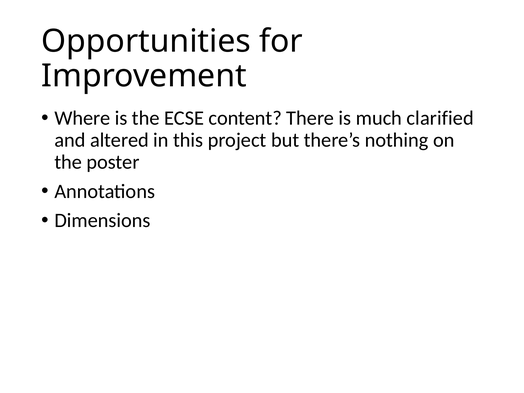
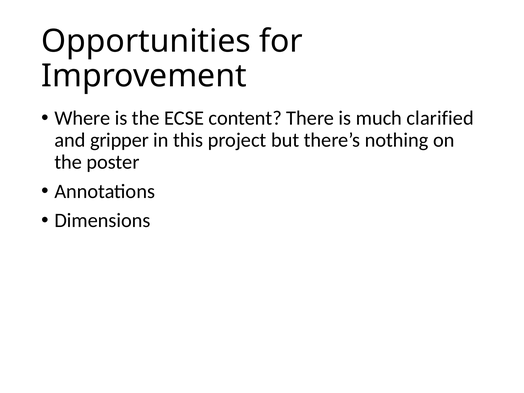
altered: altered -> gripper (119, 140)
